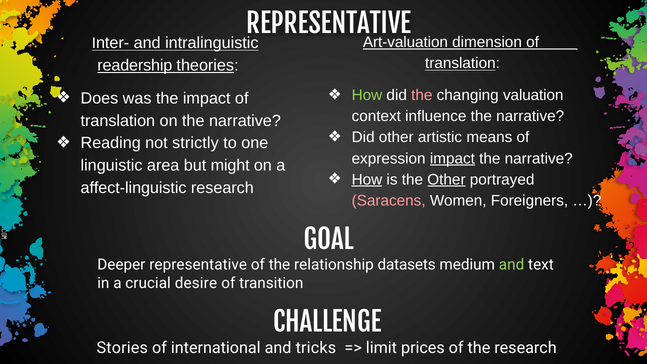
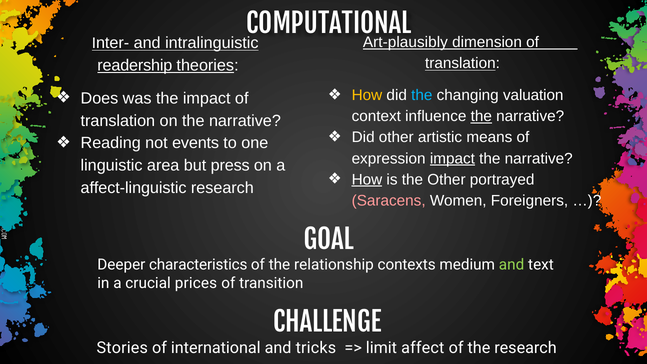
REPRESENTATIVE: REPRESENTATIVE -> COMPUTATIONAL (329, 25)
Art-valuation: Art-valuation -> Art-plausibly (405, 42)
How colour: light green -> yellow (367, 95)
the colour: pink -> light blue (422, 95)
the underline: none -> present (481, 116)
strictly: strictly -> events (196, 143)
might: might -> press (230, 165)
Other underline: present -> none (446, 180)
Deeper representative: representative -> characteristics (198, 265)
datasets: datasets -> contexts (407, 265)
desire: desire -> prices (196, 283)
prices: prices -> affect (423, 348)
